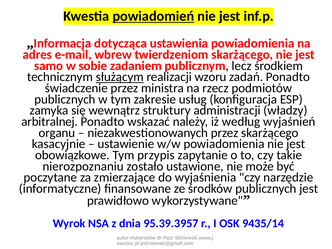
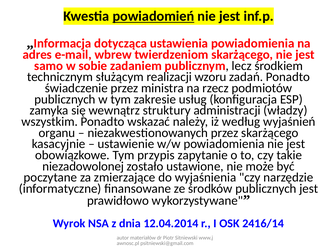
służącym underline: present -> none (120, 77)
arbitralnej: arbitralnej -> wszystkim (50, 122)
nierozpoznaniu: nierozpoznaniu -> niezadowolonej (83, 166)
95.39.3957: 95.39.3957 -> 12.04.2014 (171, 223)
9435/14: 9435/14 -> 2416/14 (263, 223)
